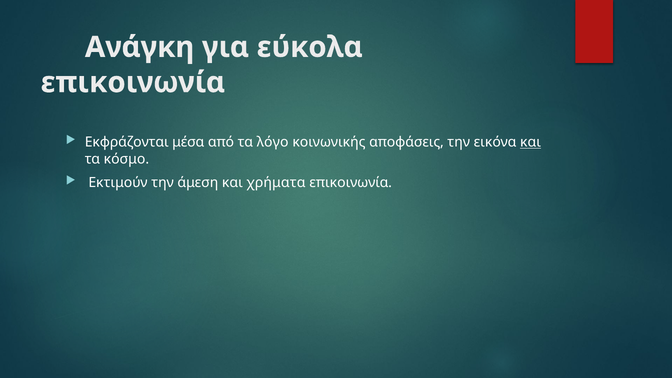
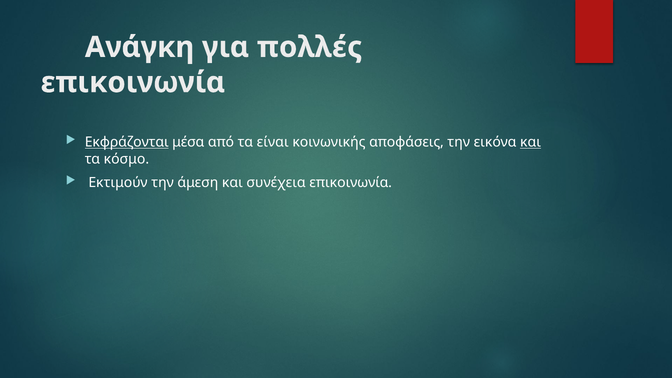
εύκολα: εύκολα -> πολλές (310, 47)
Εκφράζονται underline: none -> present (127, 142)
λόγο: λόγο -> είναι (273, 142)
χρήματα: χρήματα -> συνέχεια (276, 183)
